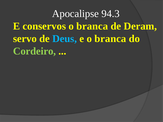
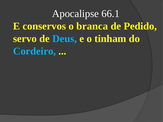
94.3: 94.3 -> 66.1 (111, 14)
Deram: Deram -> Pedido (140, 26)
e o branca: branca -> tinham (110, 39)
Cordeiro colour: light green -> light blue (34, 51)
